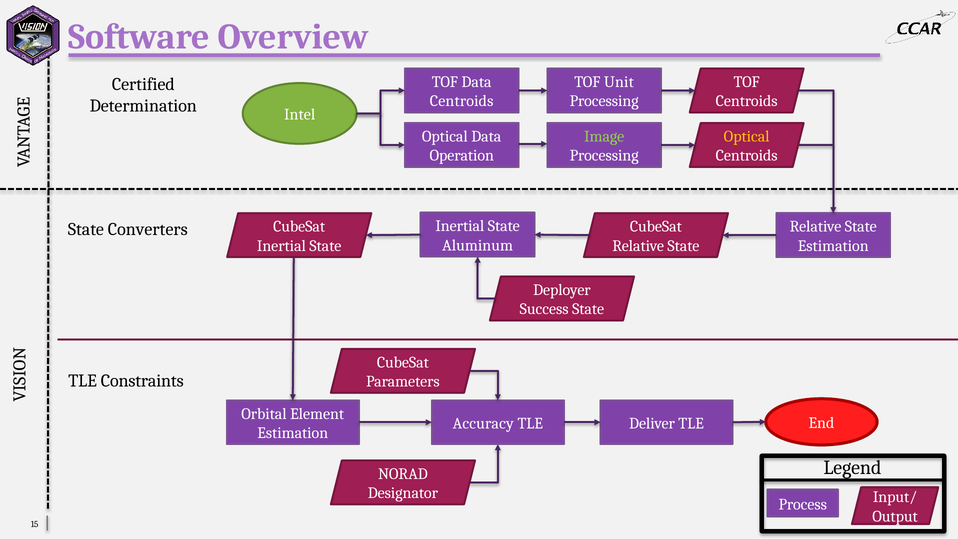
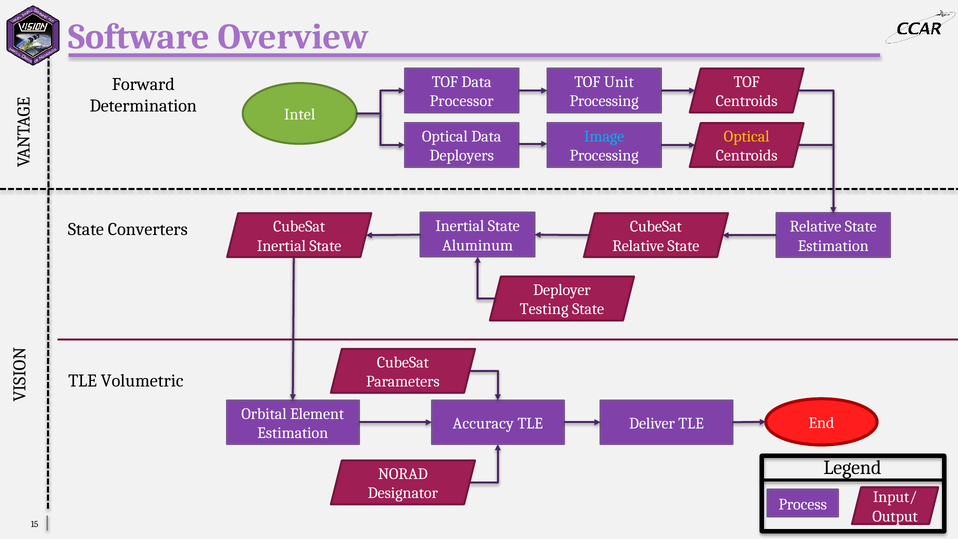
Certified: Certified -> Forward (143, 84)
Centroids: Centroids -> Processor (462, 101)
Image colour: light green -> light blue (604, 136)
Operation: Operation -> Deployers (462, 156)
Success: Success -> Testing (544, 309)
Constraints: Constraints -> Volumetric (142, 381)
